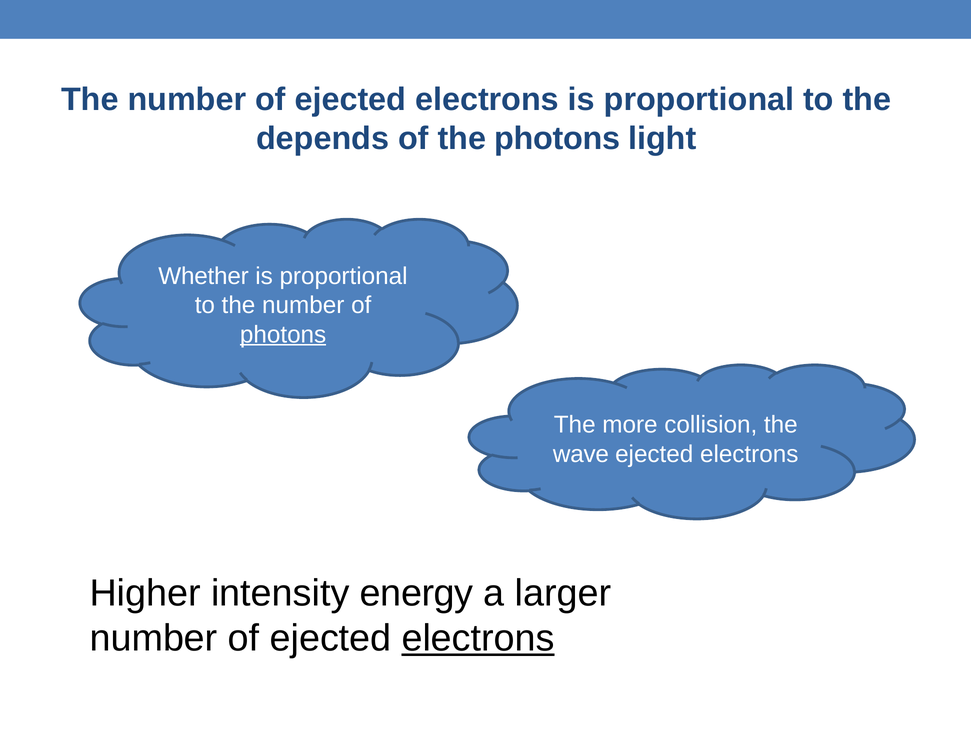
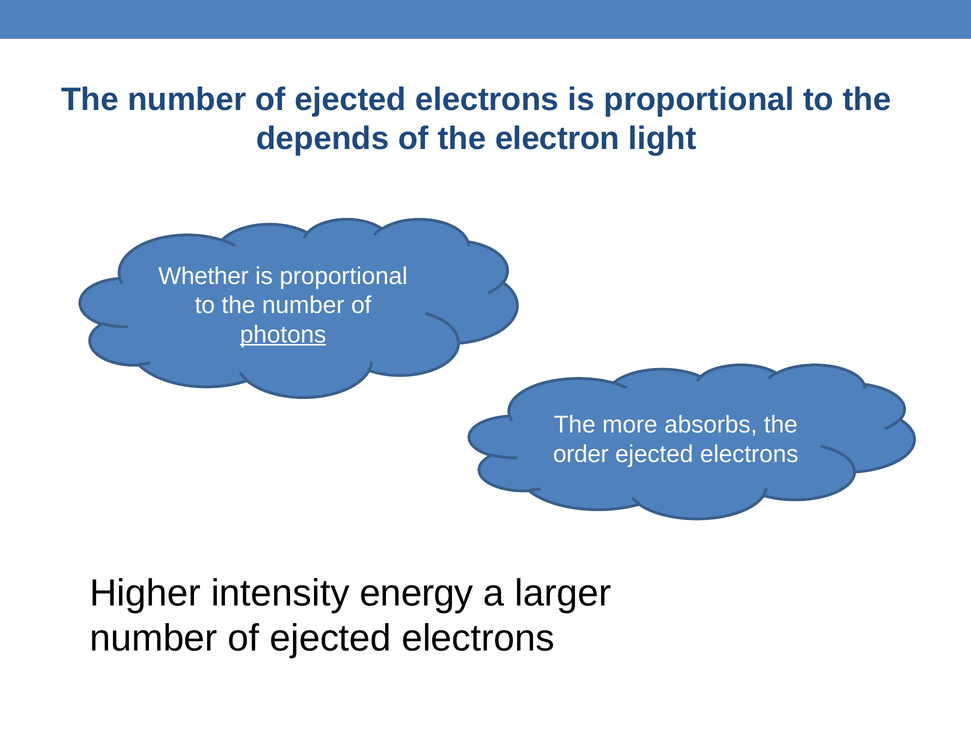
the photons: photons -> electron (557, 138)
collision: collision -> absorbs (711, 425)
wave: wave -> order (581, 454)
electrons underline: present -> none (478, 638)
